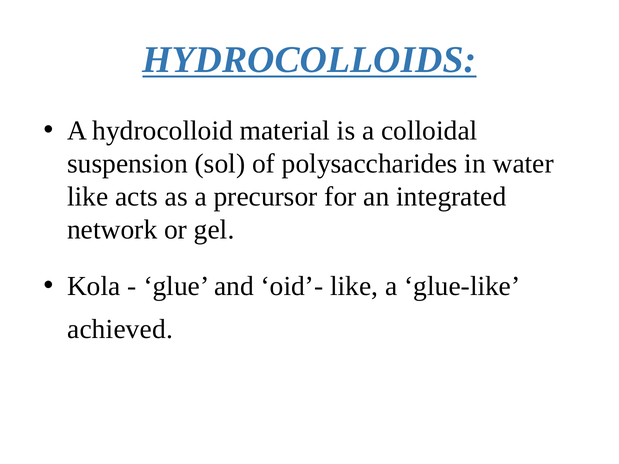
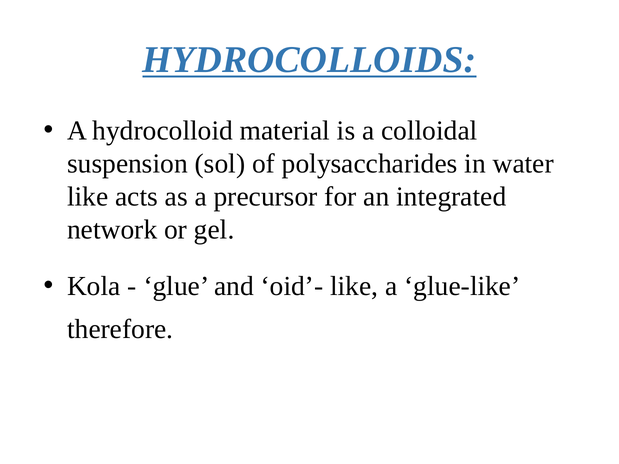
achieved: achieved -> therefore (120, 329)
